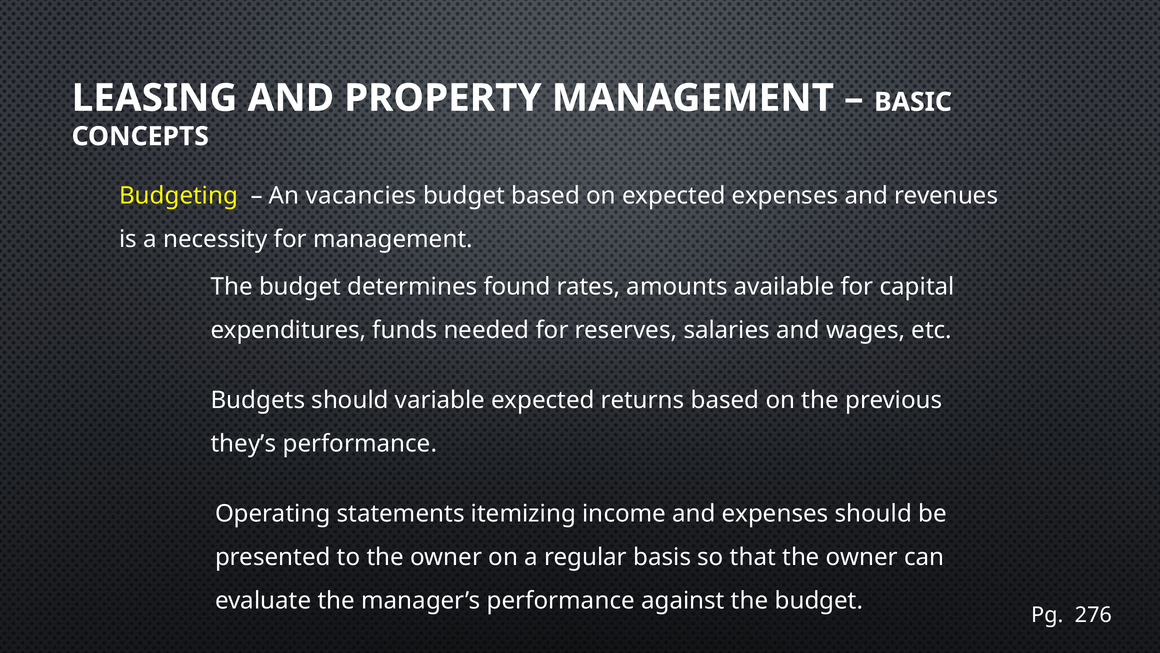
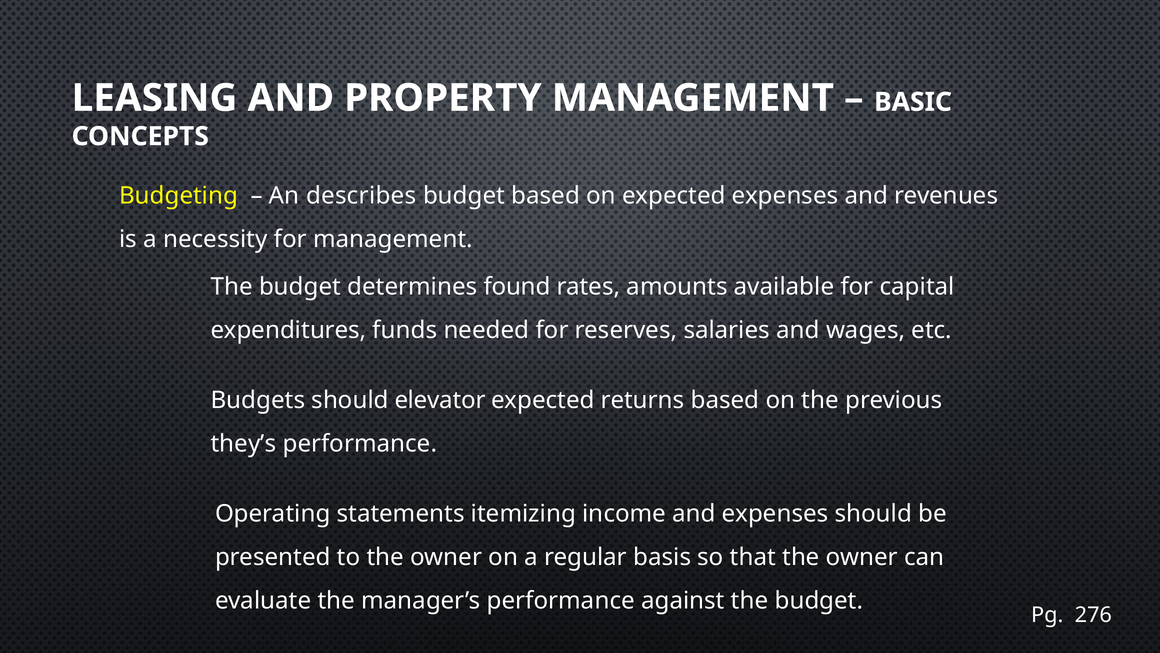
vacancies: vacancies -> describes (361, 196)
variable: variable -> elevator (440, 400)
